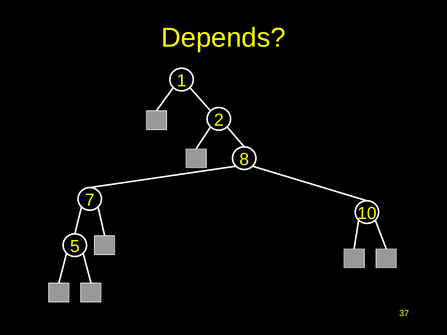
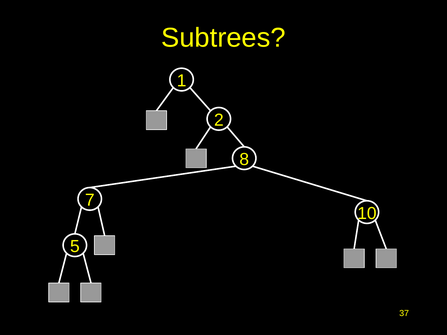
Depends: Depends -> Subtrees (223, 38)
